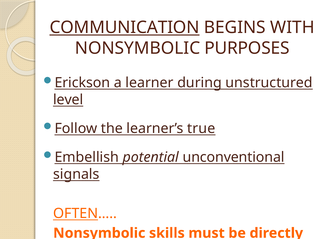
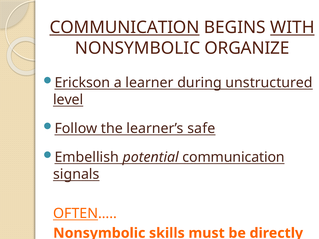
WITH underline: none -> present (292, 28)
PURPOSES: PURPOSES -> ORGANIZE (247, 48)
true: true -> safe (201, 129)
potential unconventional: unconventional -> communication (234, 157)
